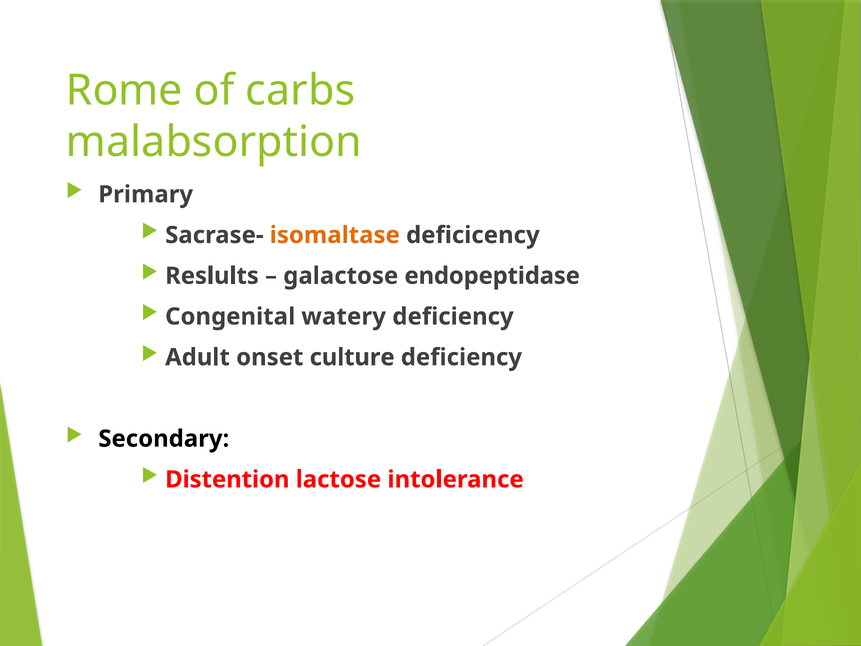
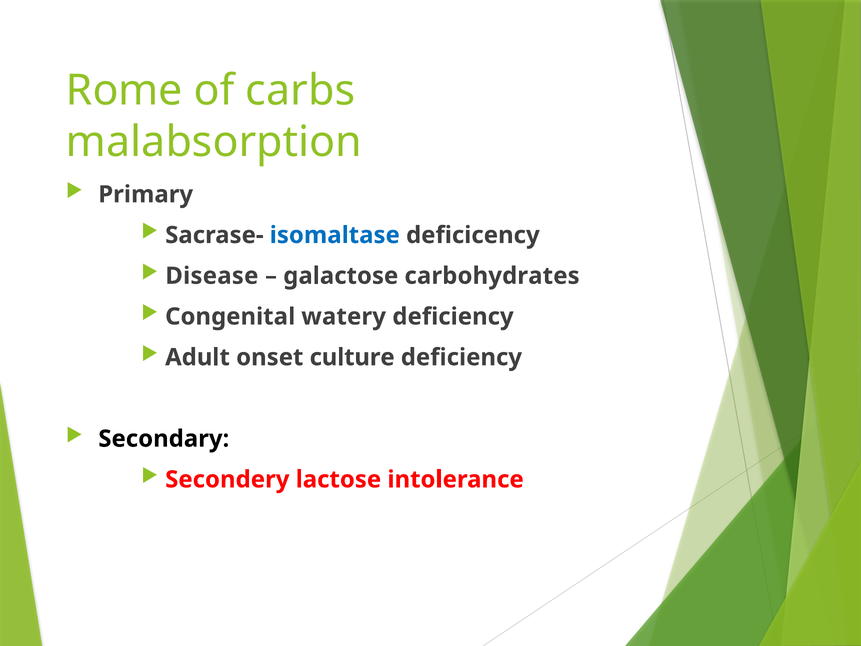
isomaltase colour: orange -> blue (335, 235)
Reslults: Reslults -> Disease (212, 276)
endopeptidase: endopeptidase -> carbohydrates (492, 276)
Distention: Distention -> Secondery (227, 479)
